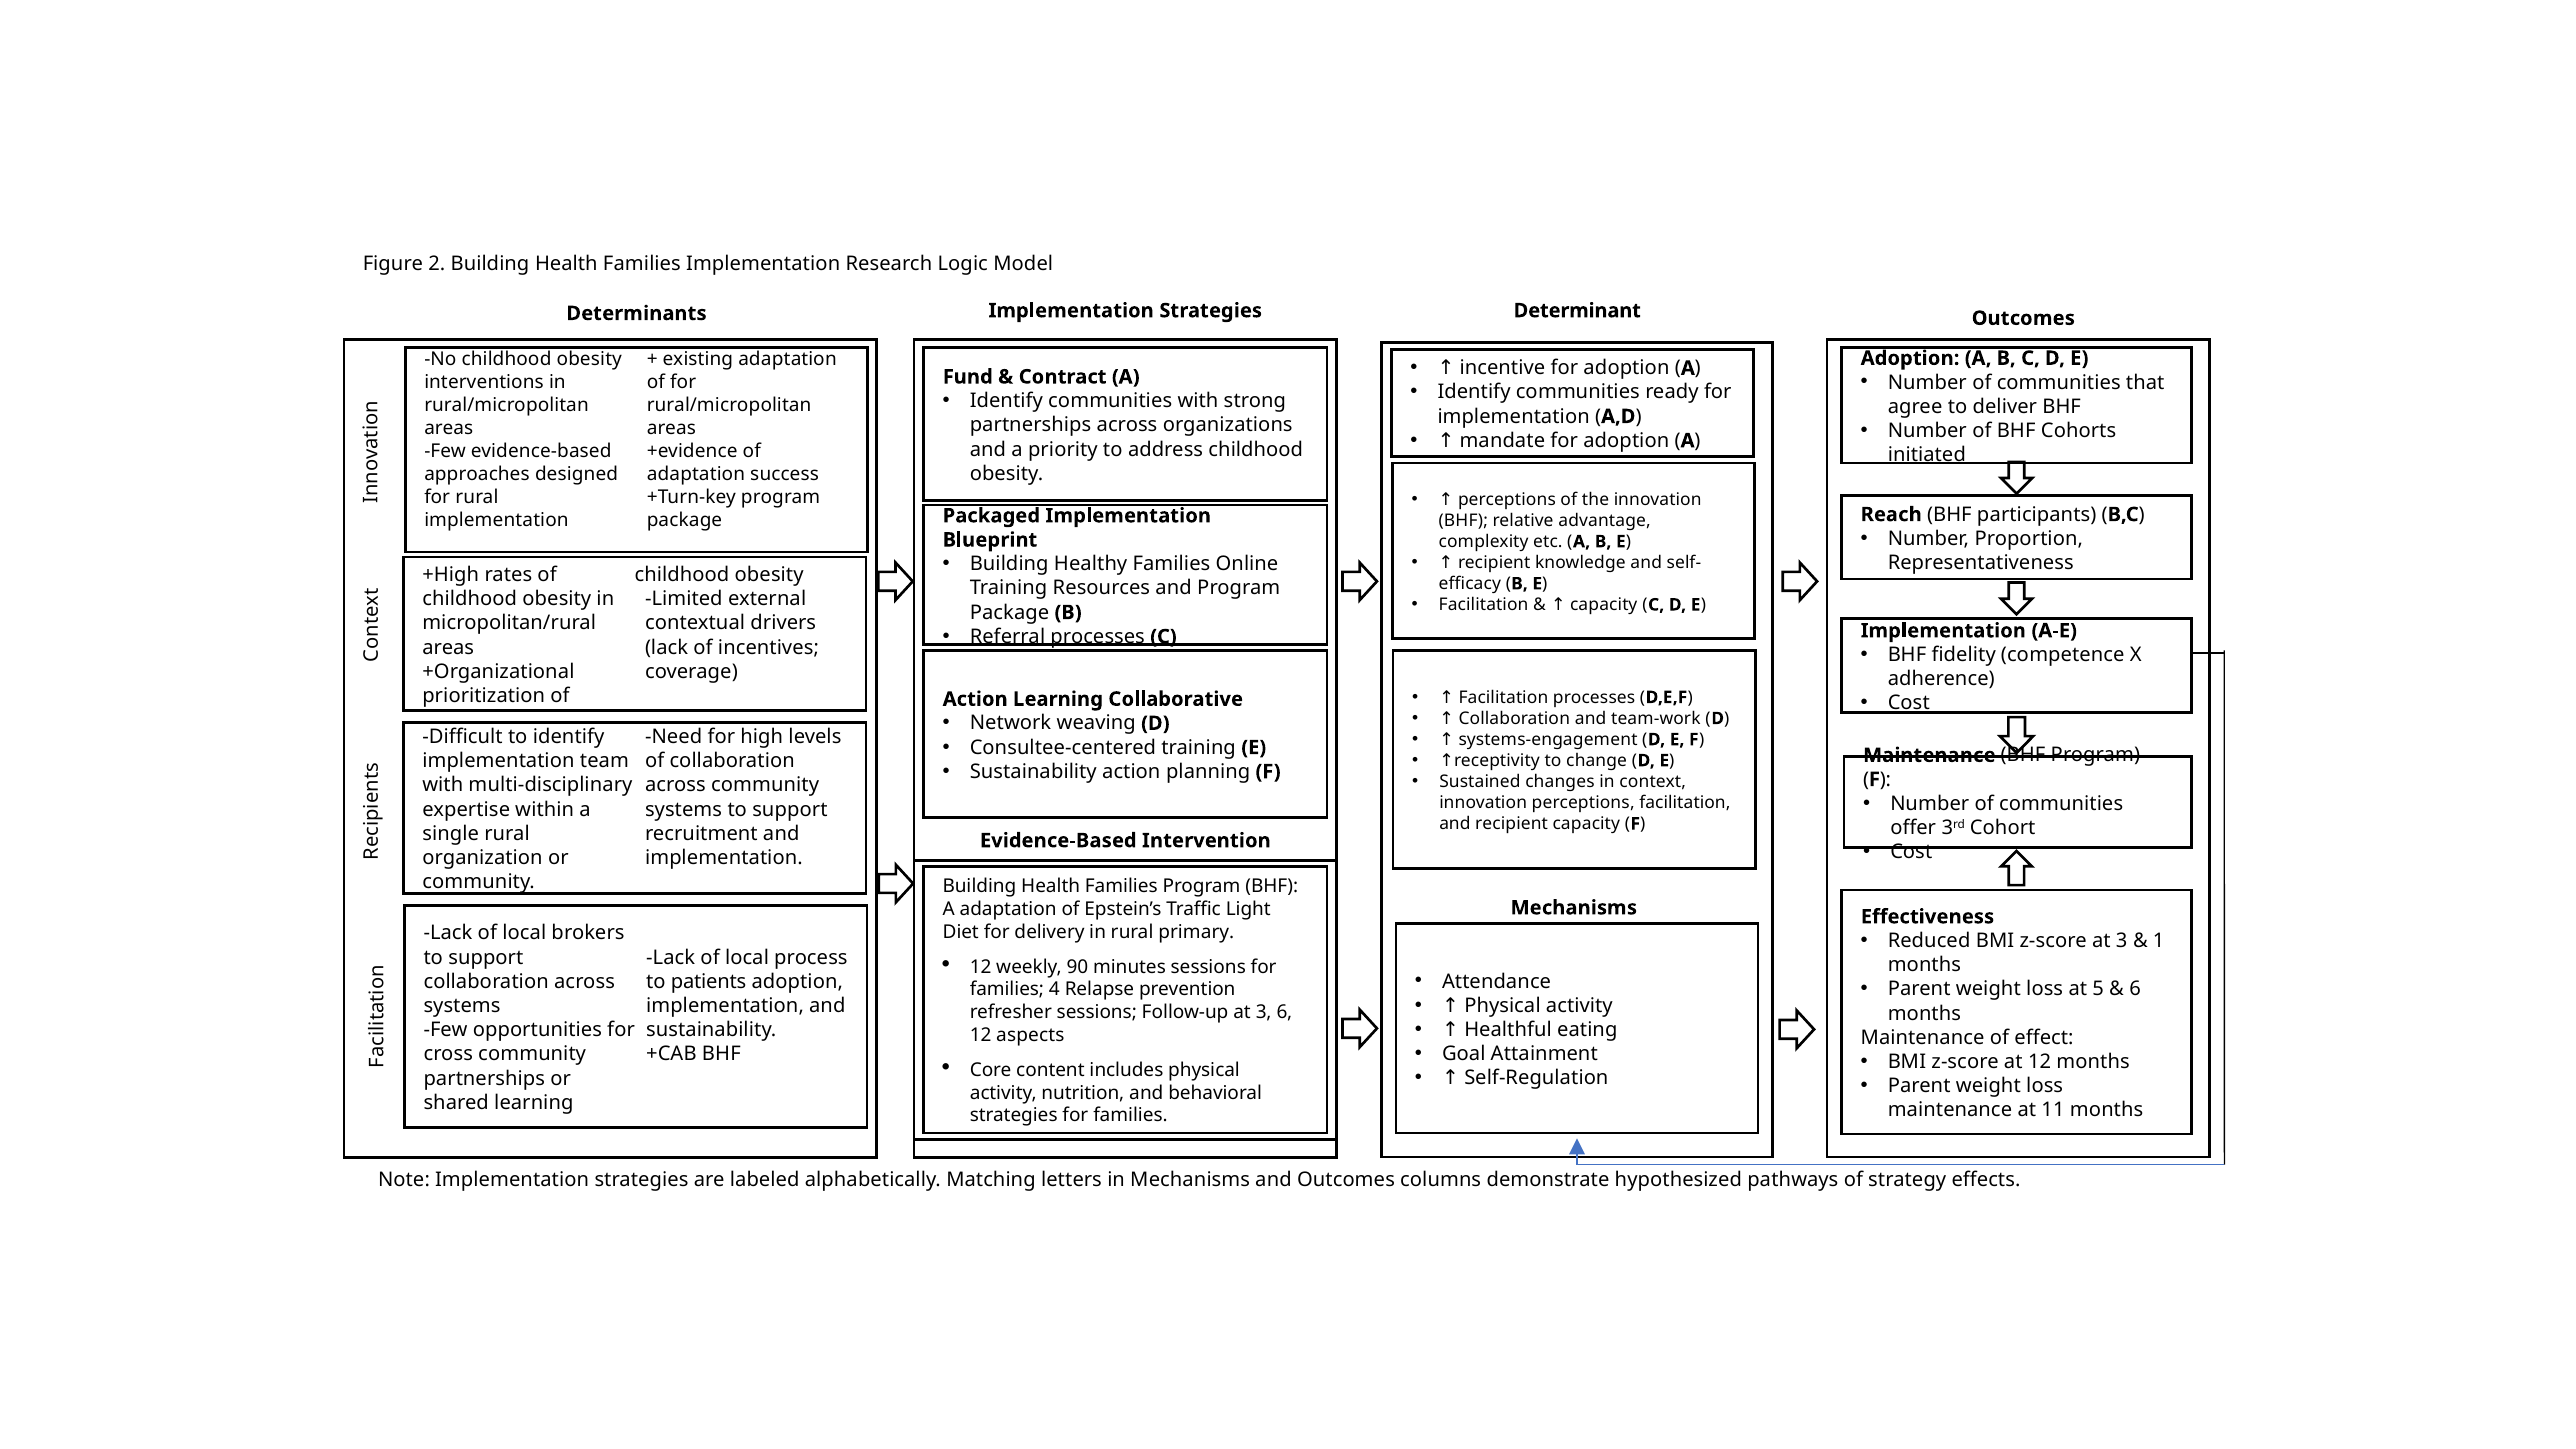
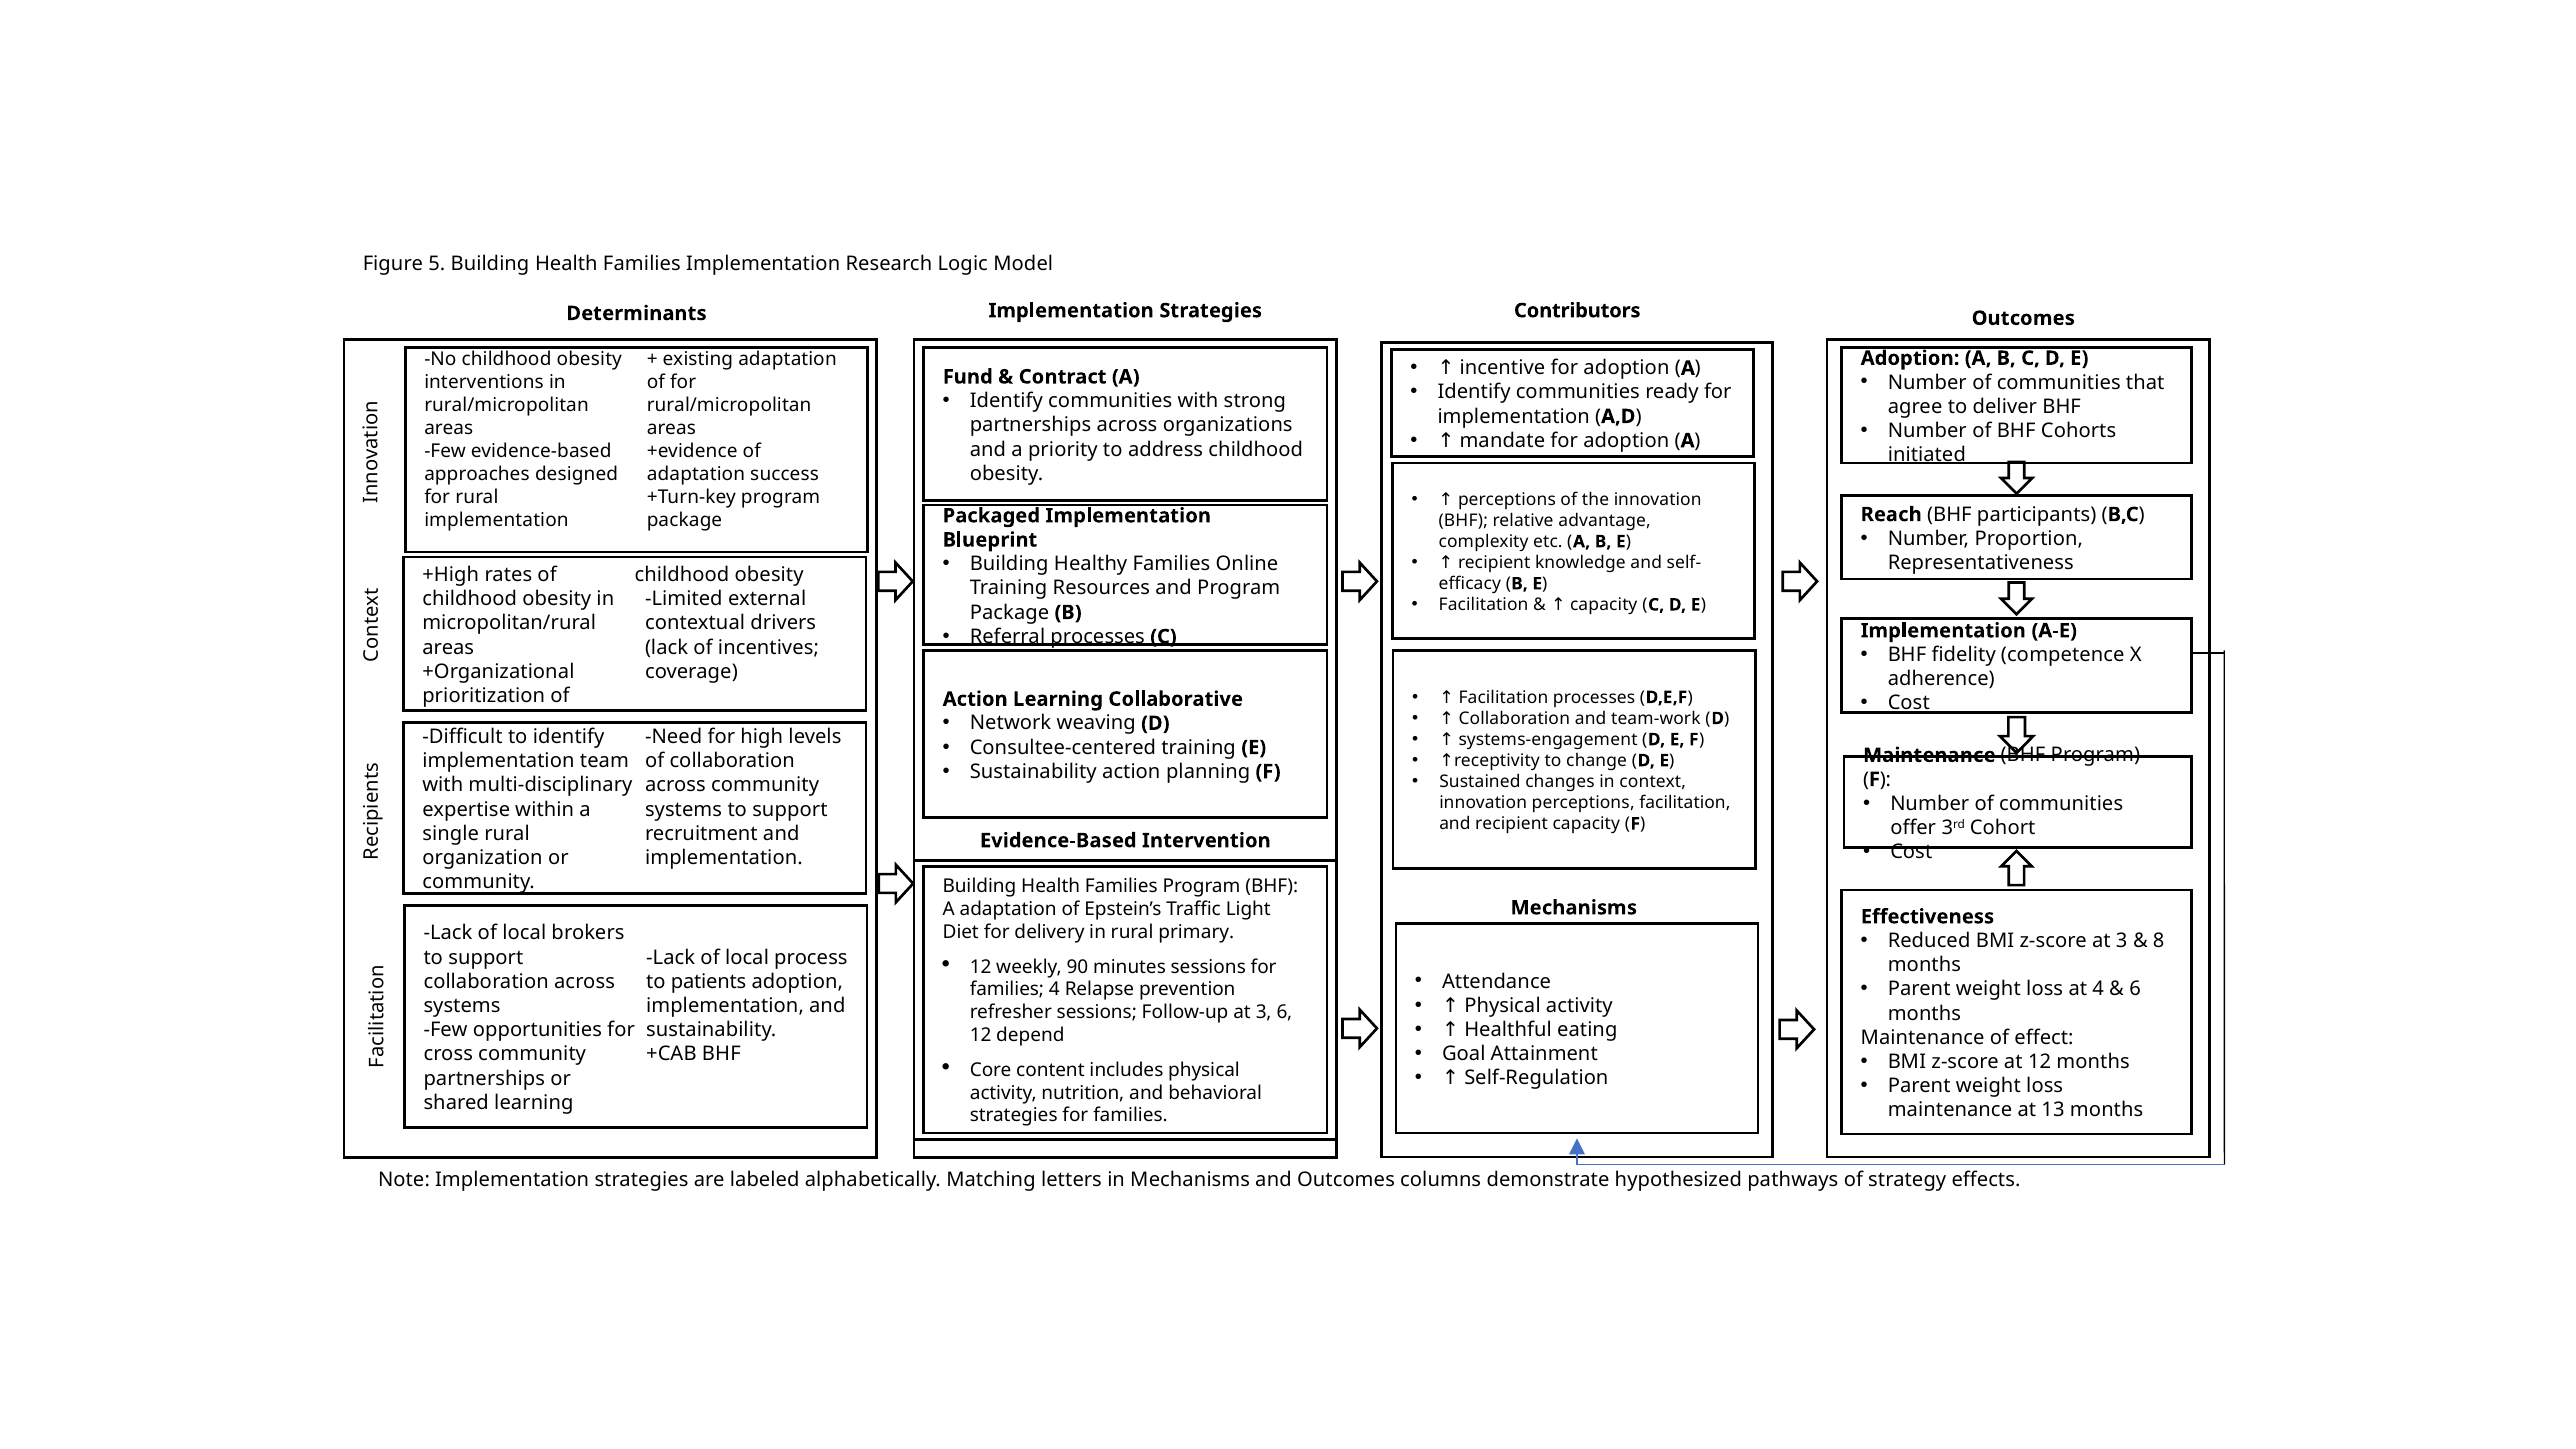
2: 2 -> 5 (437, 264)
Determinant: Determinant -> Contributors (1577, 311)
1: 1 -> 8 (2159, 941)
at 5: 5 -> 4 (2098, 989)
aspects: aspects -> depend (1030, 1035)
11: 11 -> 13 (2053, 1110)
